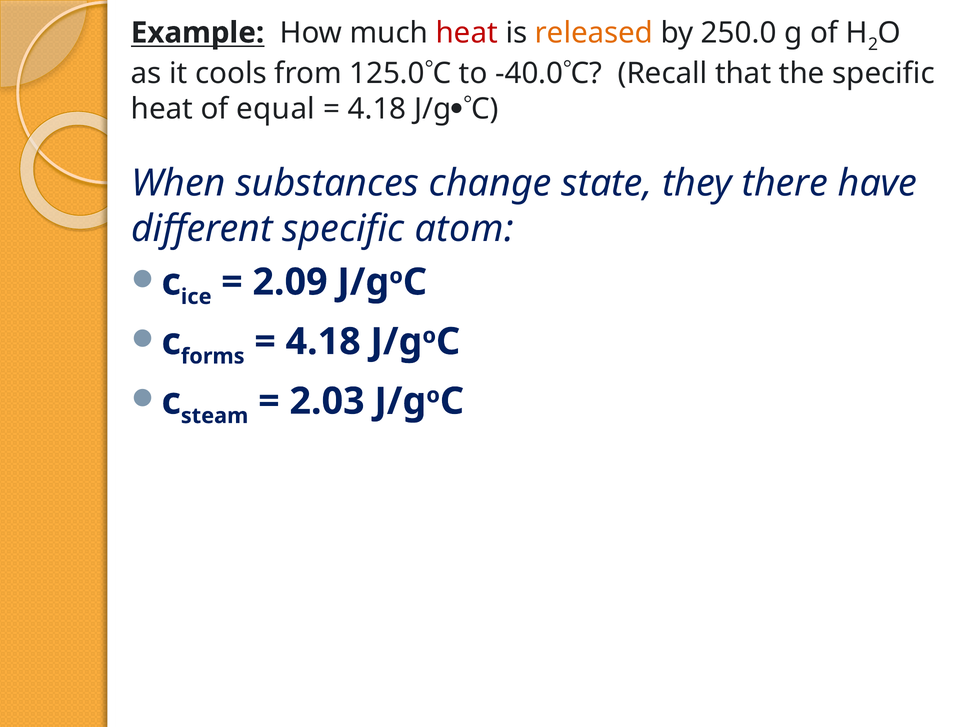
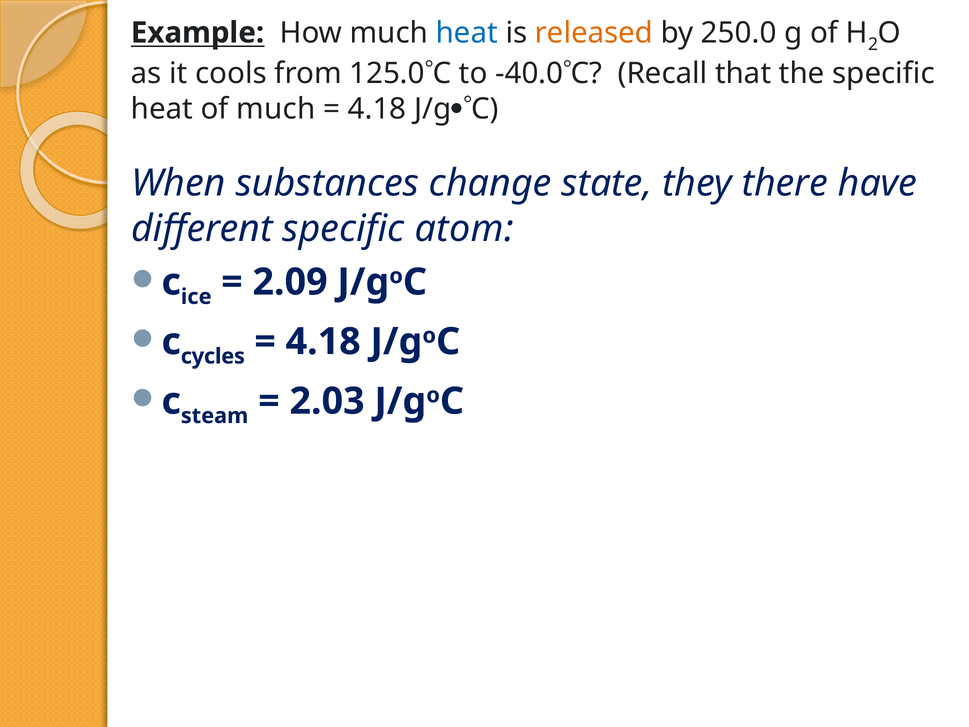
heat colour: red -> blue (467, 33)
of equal: equal -> much (276, 109)
forms: forms -> cycles (213, 356)
